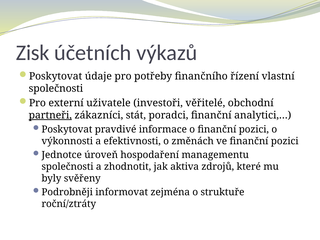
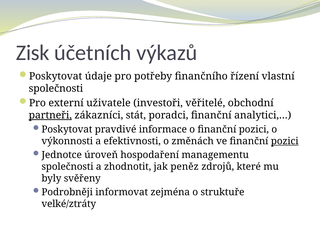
pozici underline: none -> present (285, 141)
aktiva: aktiva -> peněz (185, 167)
roční/ztráty: roční/ztráty -> velké/ztráty (69, 204)
